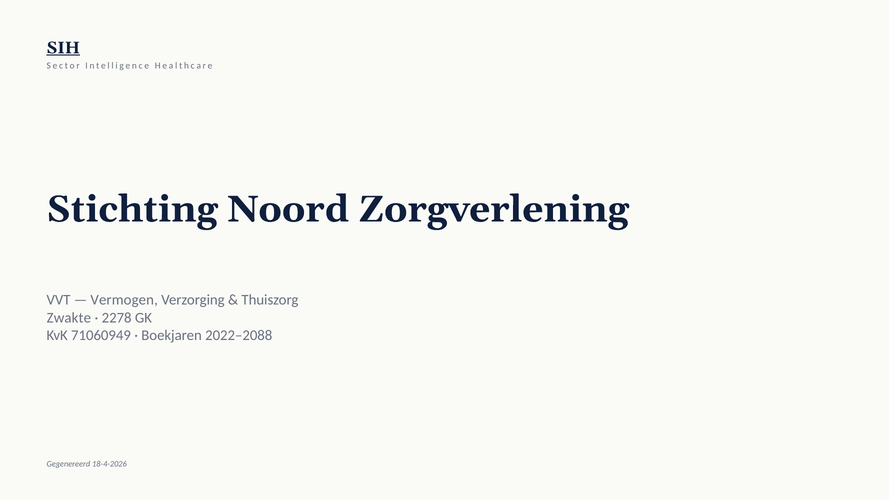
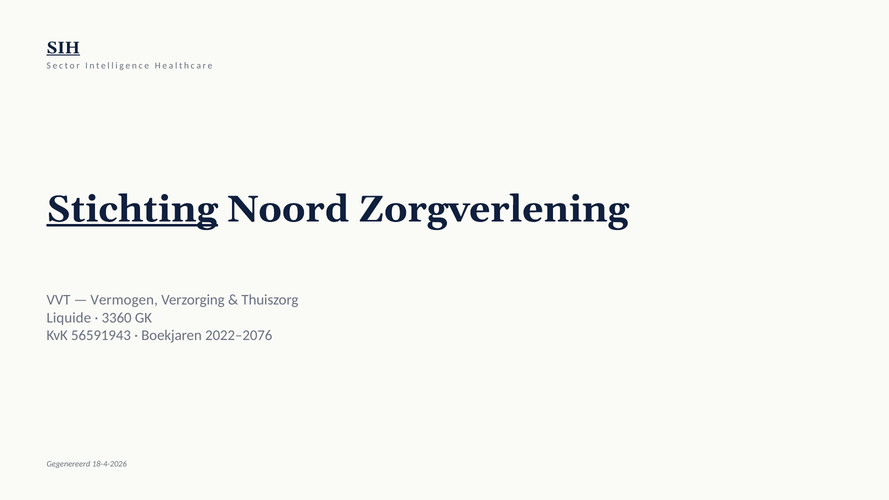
Stichting underline: none -> present (132, 209)
Zwakte: Zwakte -> Liquide (69, 318)
2278: 2278 -> 3360 (117, 318)
71060949: 71060949 -> 56591943 (101, 335)
2022–2088: 2022–2088 -> 2022–2076 (239, 335)
